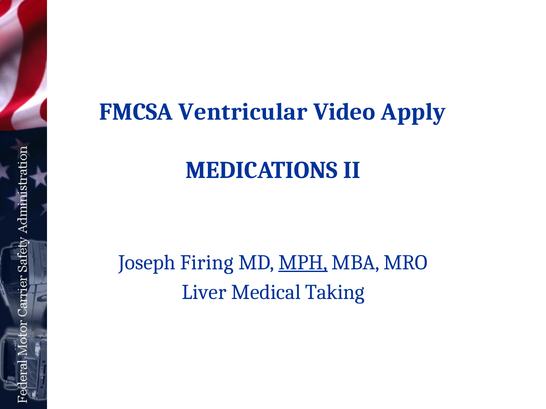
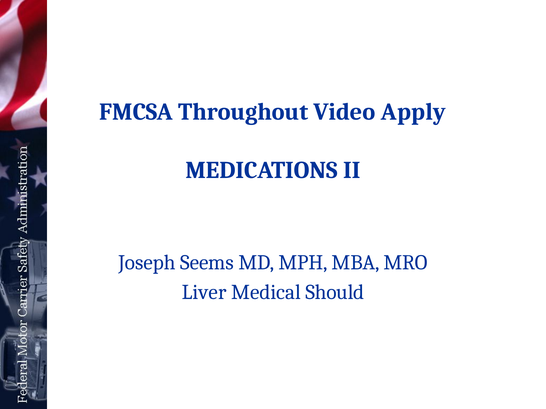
Ventricular: Ventricular -> Throughout (243, 112)
Firing: Firing -> Seems (207, 263)
MPH underline: present -> none (303, 263)
Taking: Taking -> Should (335, 292)
